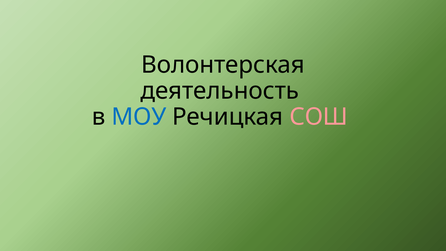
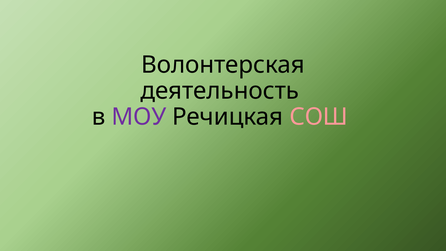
МОУ colour: blue -> purple (139, 117)
